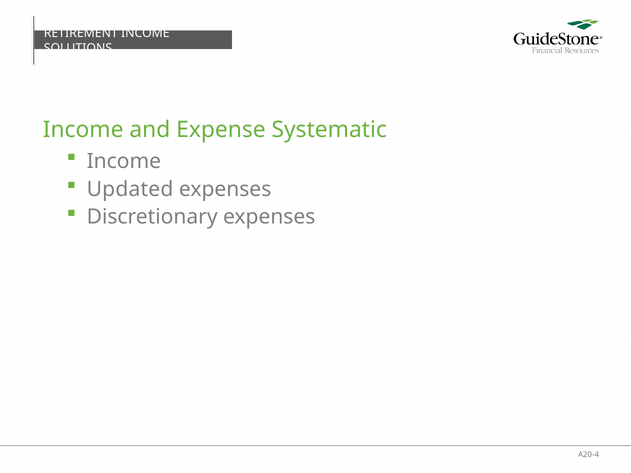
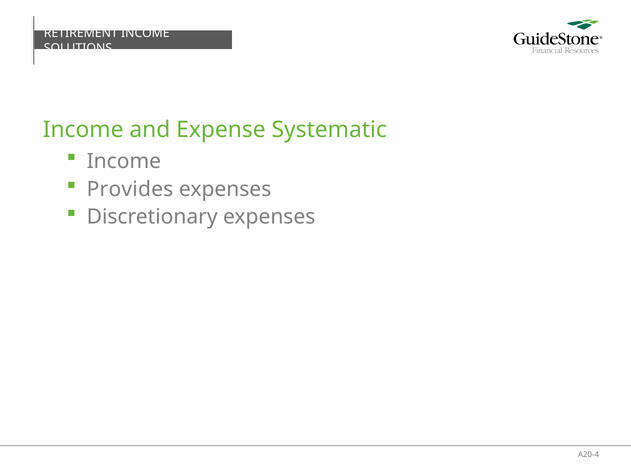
Updated: Updated -> Provides (130, 189)
